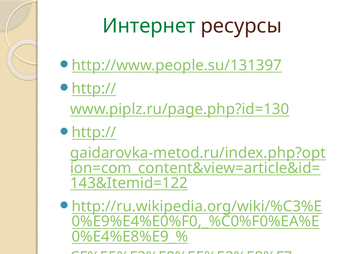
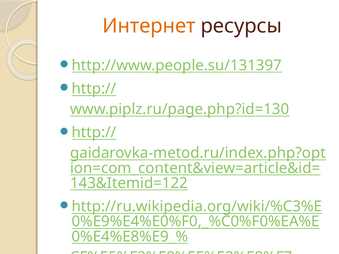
Интернет colour: green -> orange (149, 26)
